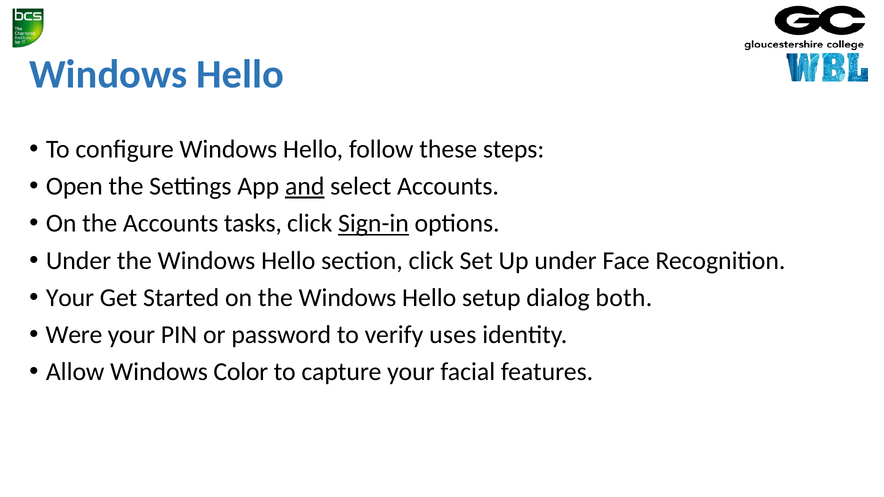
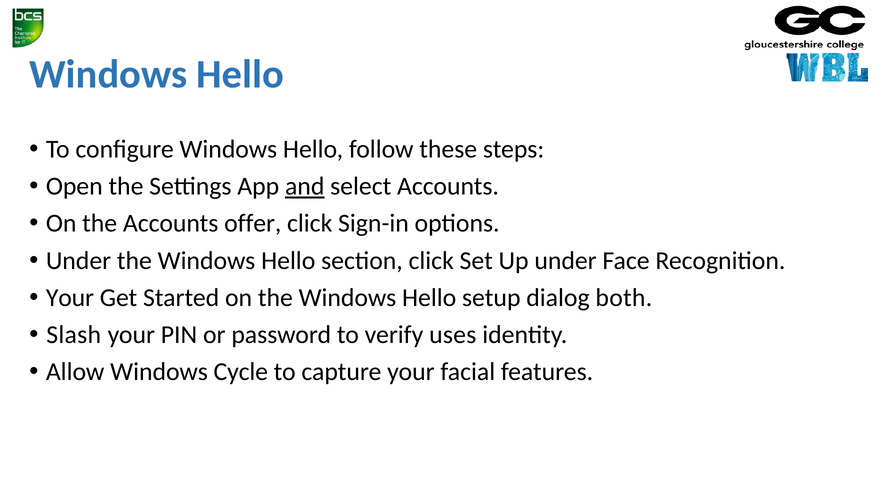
tasks: tasks -> offer (253, 224)
Sign-in underline: present -> none (373, 224)
Were: Were -> Slash (74, 335)
Color: Color -> Cycle (241, 372)
